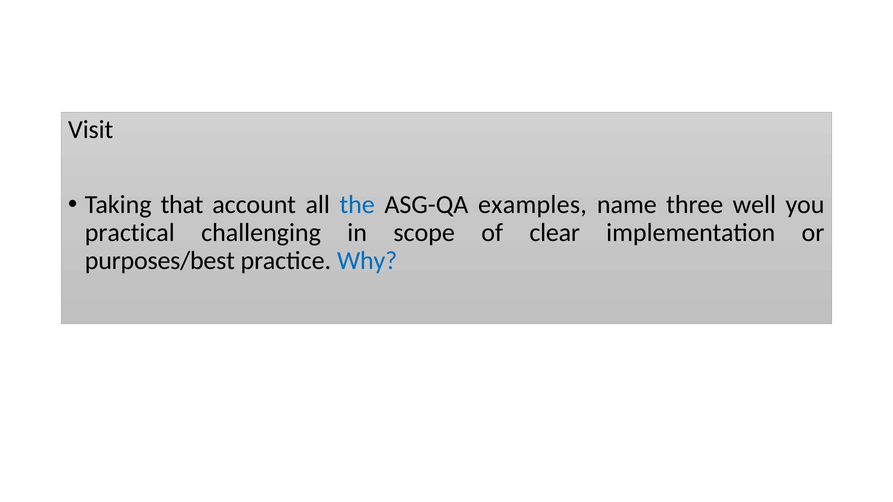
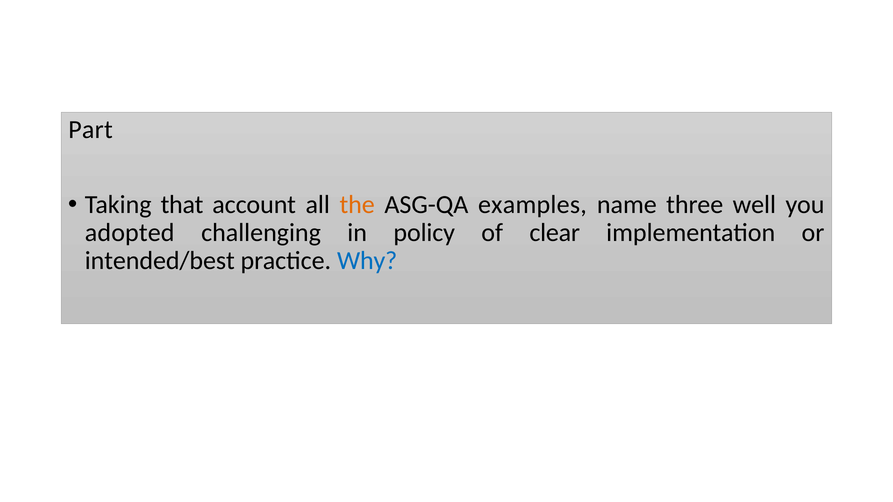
Visit: Visit -> Part (90, 130)
the colour: blue -> orange (357, 205)
practical: practical -> adopted (130, 233)
scope: scope -> policy (424, 233)
purposes/best: purposes/best -> intended/best (160, 261)
